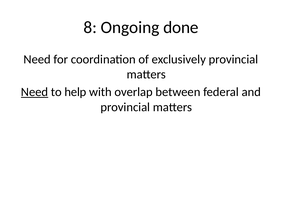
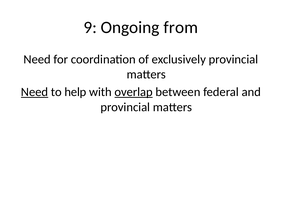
8: 8 -> 9 (90, 27)
done: done -> from (181, 27)
overlap underline: none -> present (134, 92)
